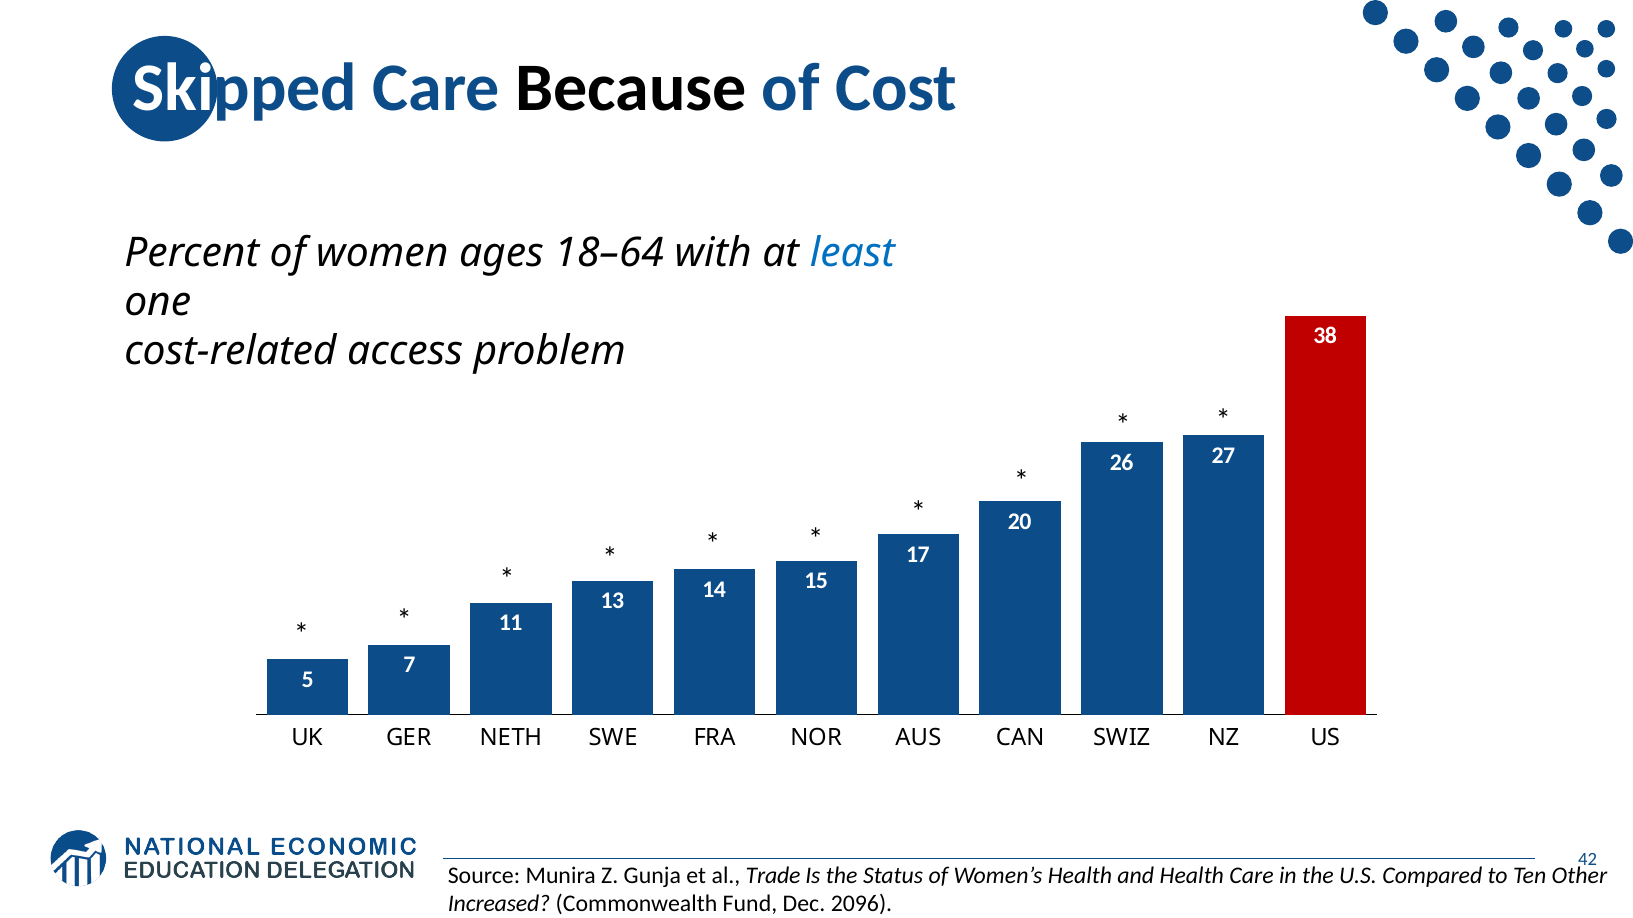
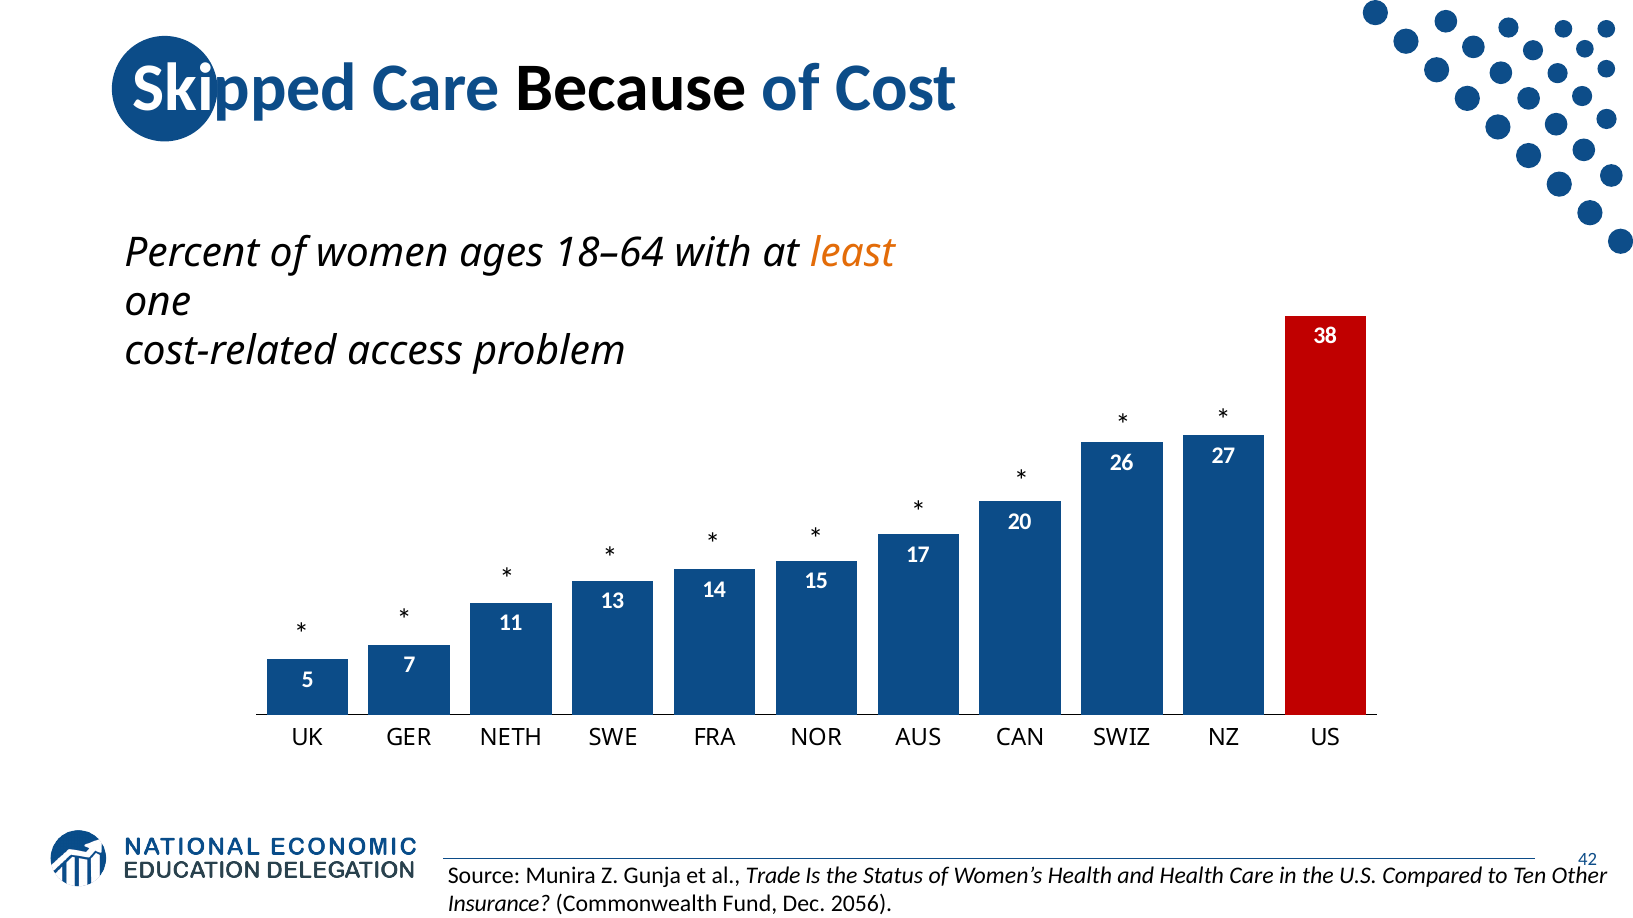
least colour: blue -> orange (852, 253)
Increased: Increased -> Insurance (499, 904)
2096: 2096 -> 2056 (862, 904)
